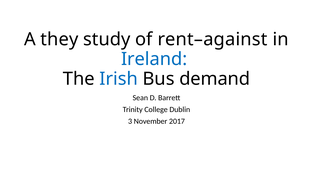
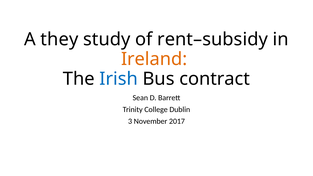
rent–against: rent–against -> rent–subsidy (213, 39)
Ireland colour: blue -> orange (154, 59)
demand: demand -> contract (215, 79)
